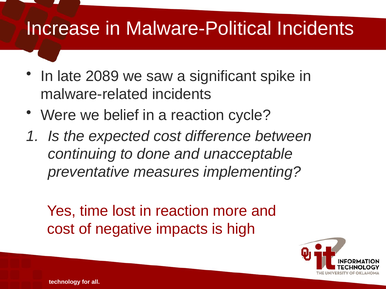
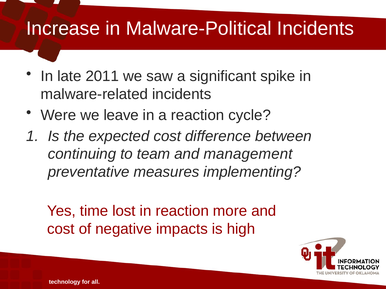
2089: 2089 -> 2011 (102, 76)
belief: belief -> leave (121, 115)
done: done -> team (154, 154)
unacceptable: unacceptable -> management (248, 154)
